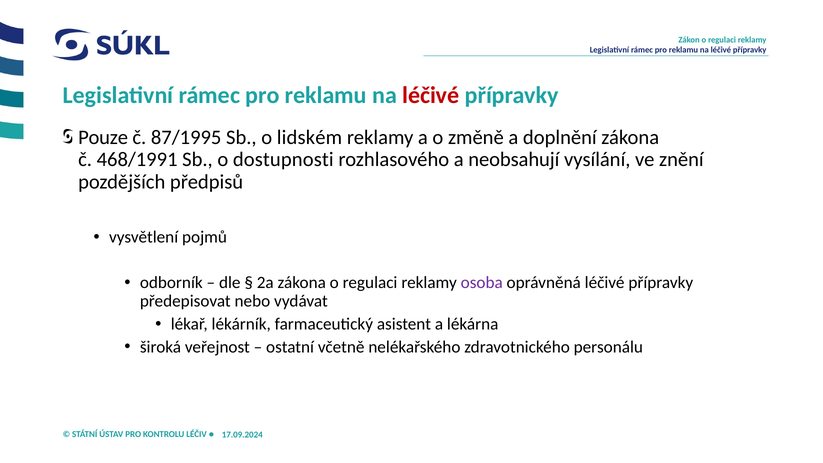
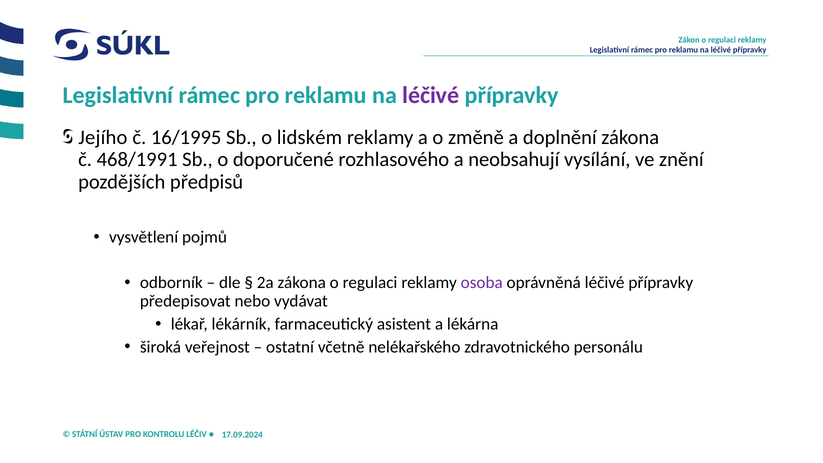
léčivé colour: red -> purple (431, 95)
Pouze: Pouze -> Jejího (103, 137)
87/1995: 87/1995 -> 16/1995 (186, 137)
dostupnosti: dostupnosti -> doporučené (283, 160)
